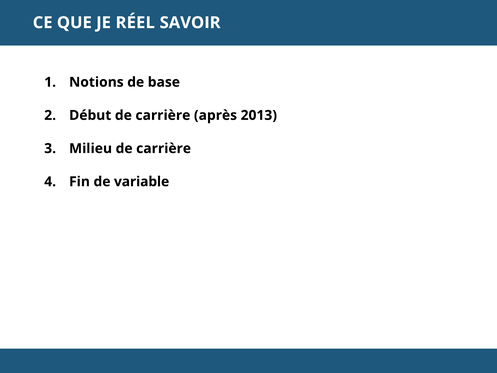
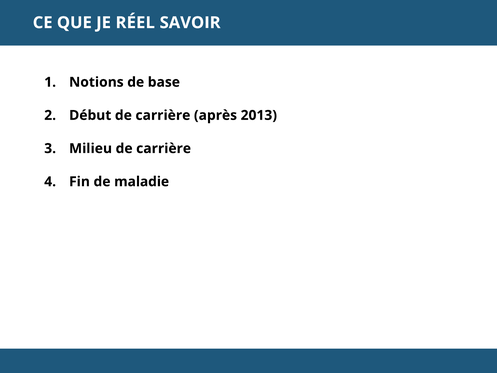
variable: variable -> maladie (142, 182)
